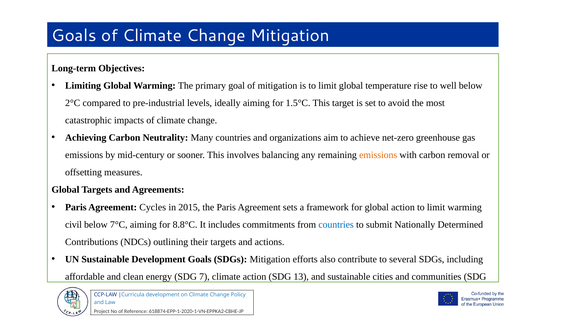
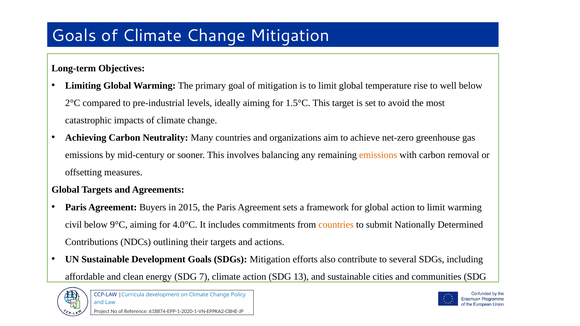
Cycles: Cycles -> Buyers (153, 207)
7°C: 7°C -> 9°C (119, 225)
8.8°C: 8.8°C -> 4.0°C (185, 225)
countries colour: blue -> orange (336, 225)
